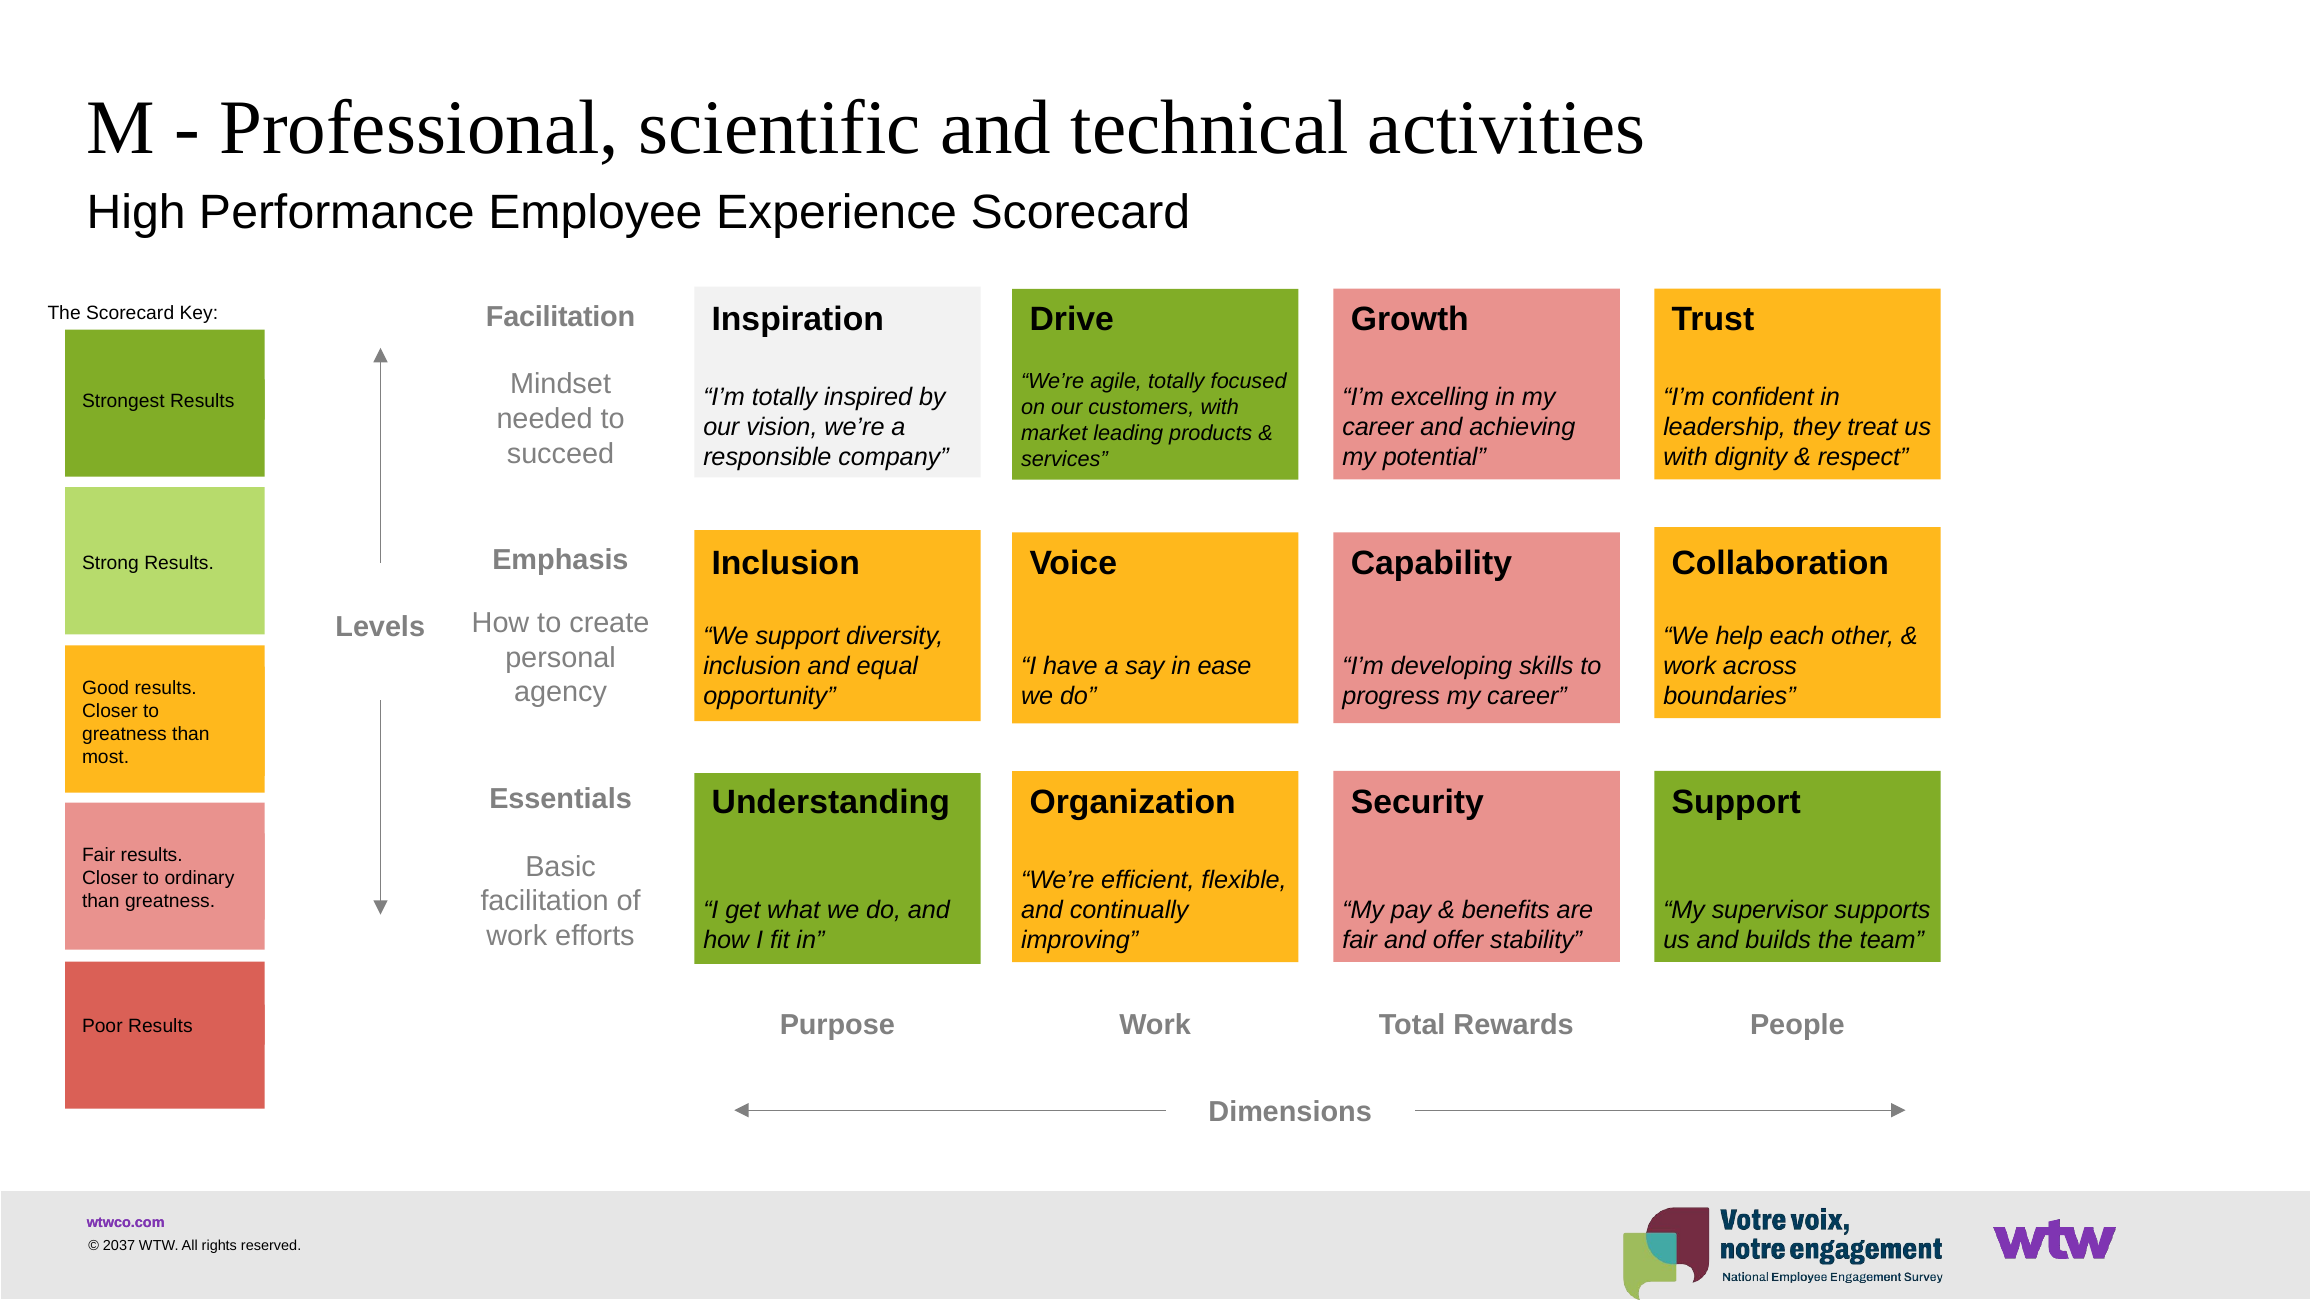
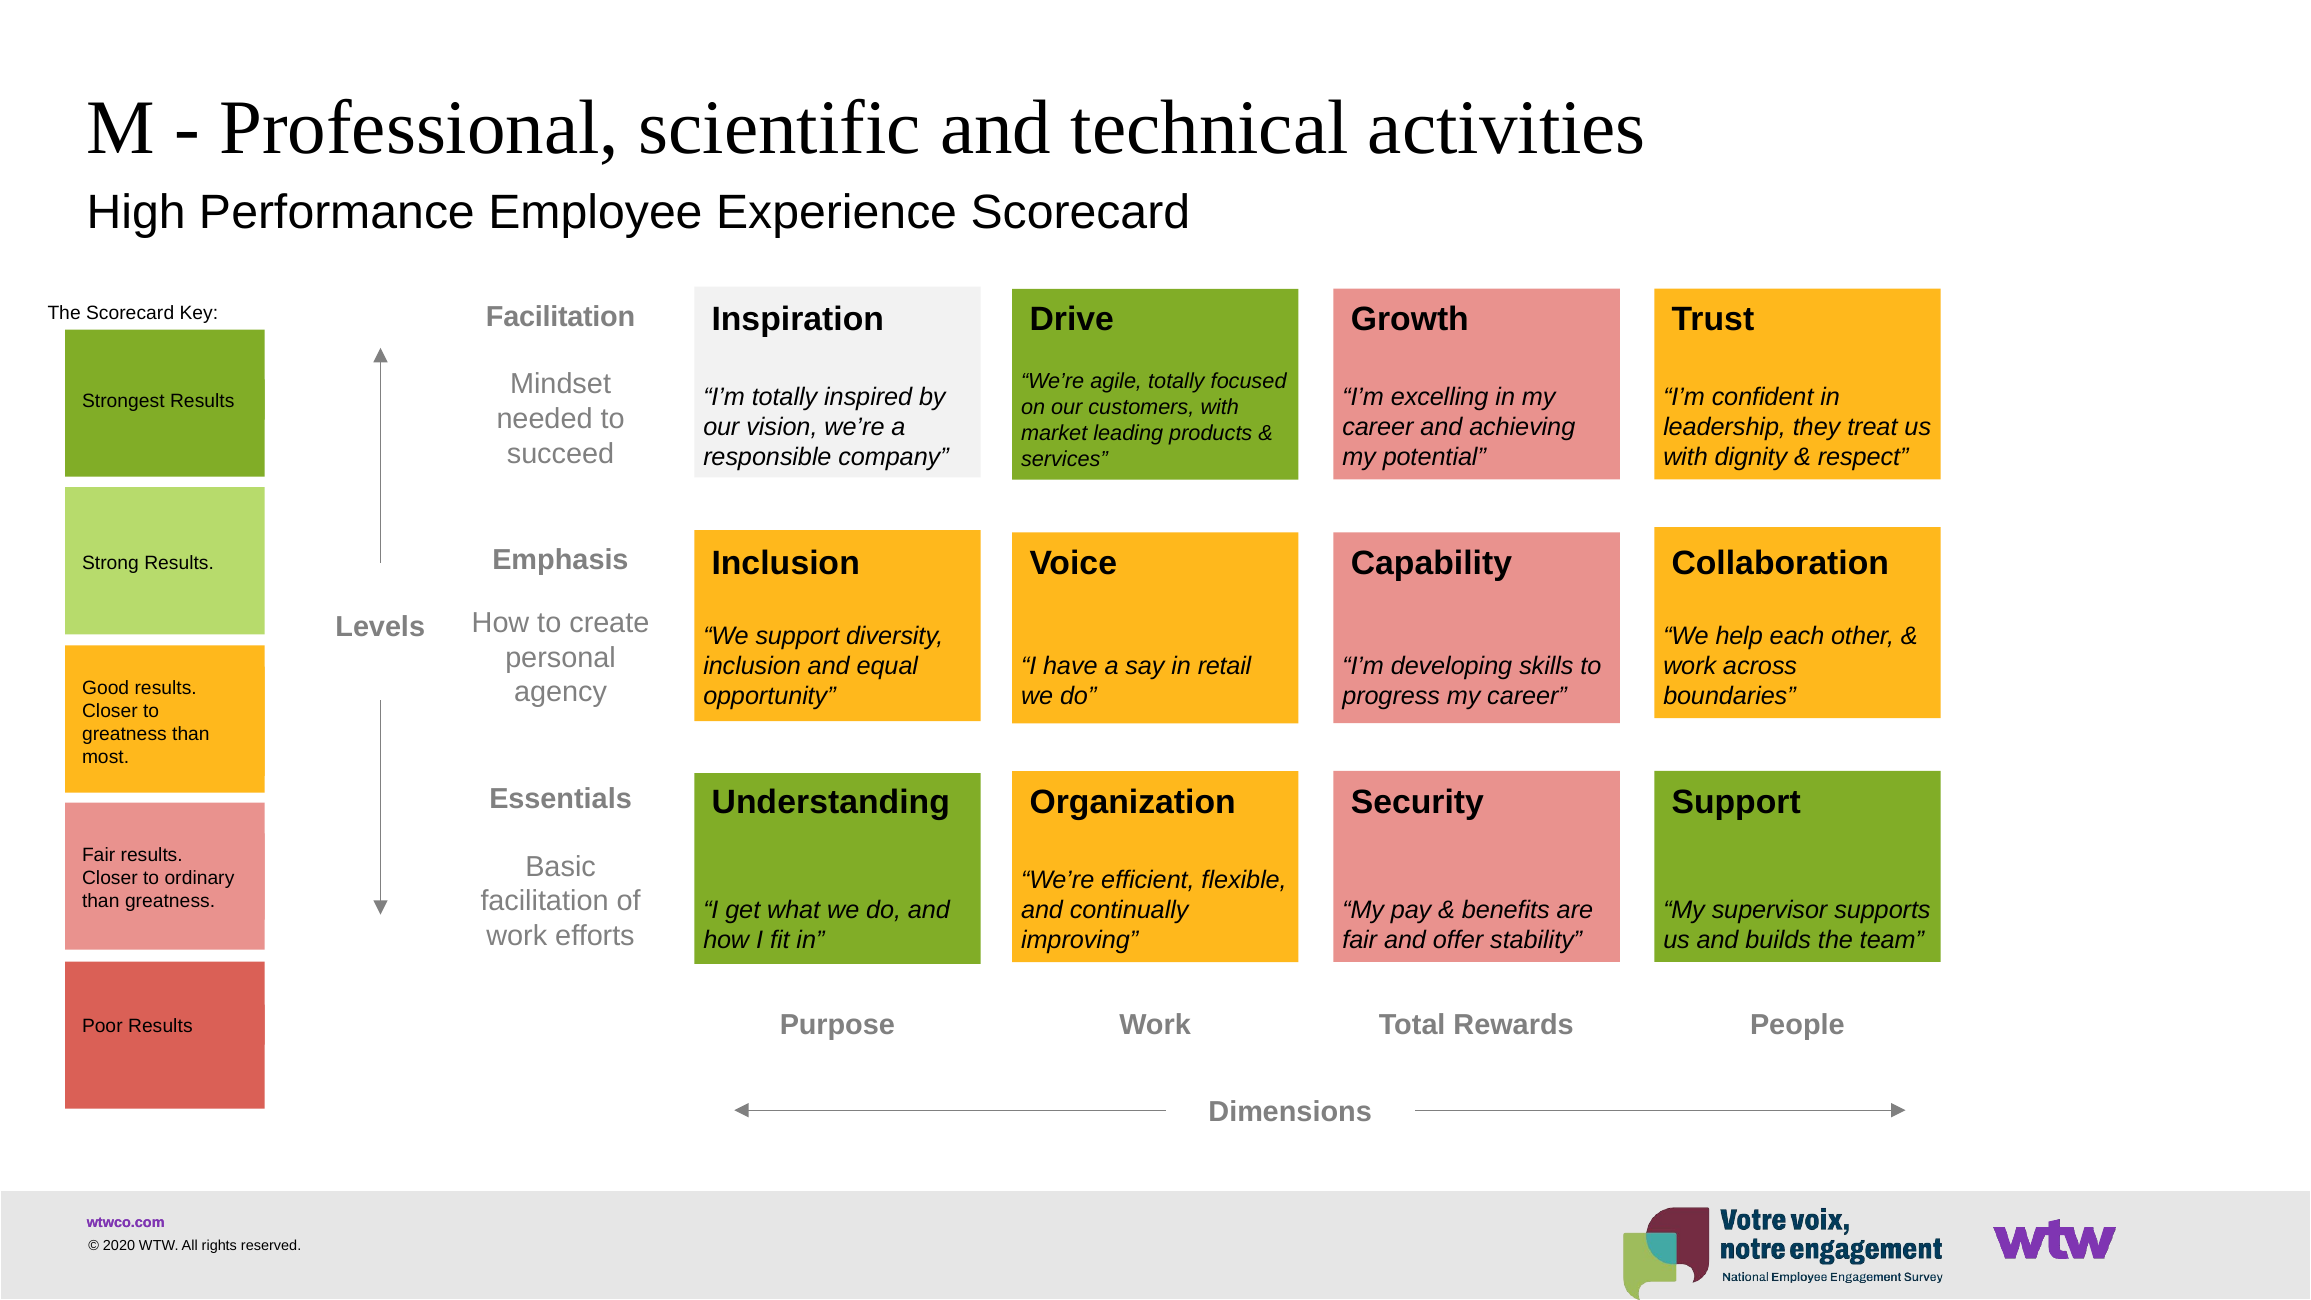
ease: ease -> retail (1225, 666)
2037: 2037 -> 2020 (119, 1245)
